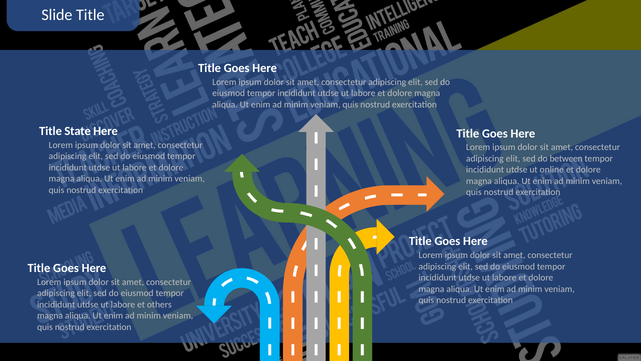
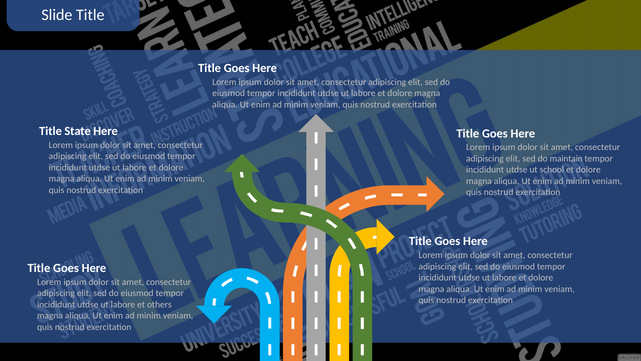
between: between -> maintain (566, 158)
online: online -> school (552, 170)
